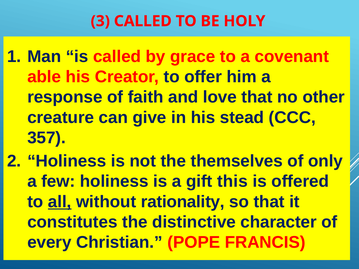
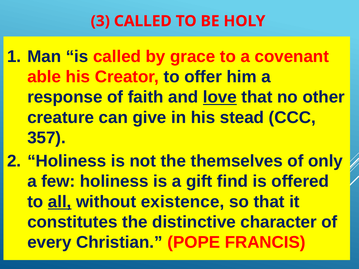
love underline: none -> present (220, 97)
this: this -> find (233, 182)
rationality: rationality -> existence (183, 202)
